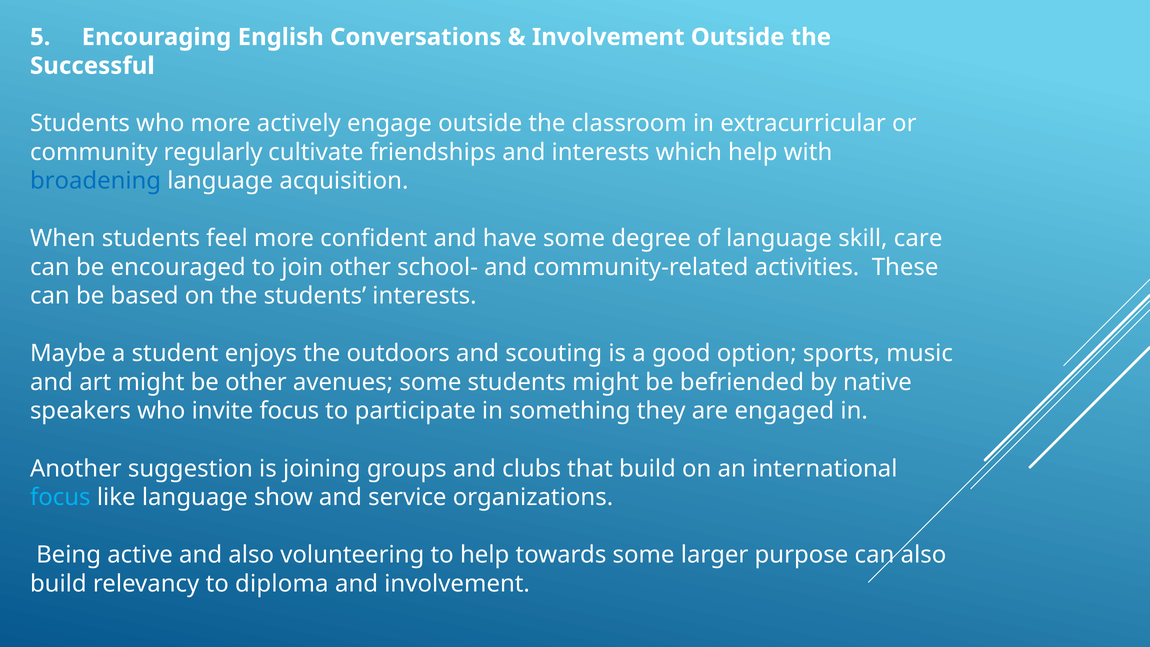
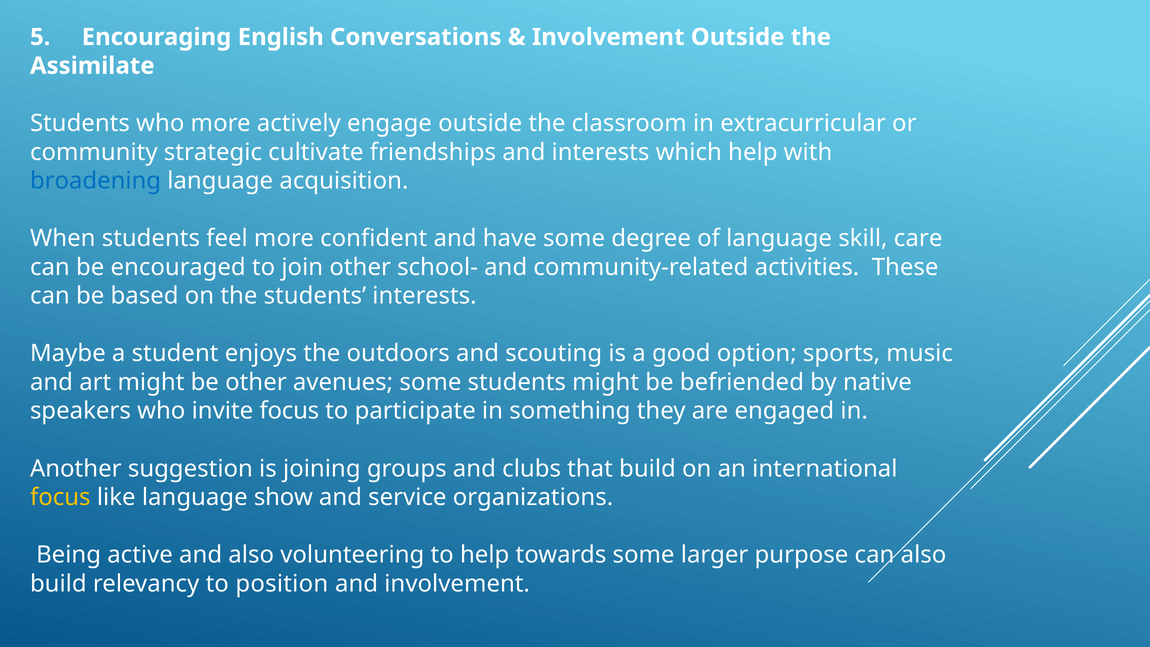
Successful: Successful -> Assimilate (92, 66)
regularly: regularly -> strategic (213, 152)
focus colour: light blue -> yellow (60, 497)
diploma: diploma -> position (282, 584)
